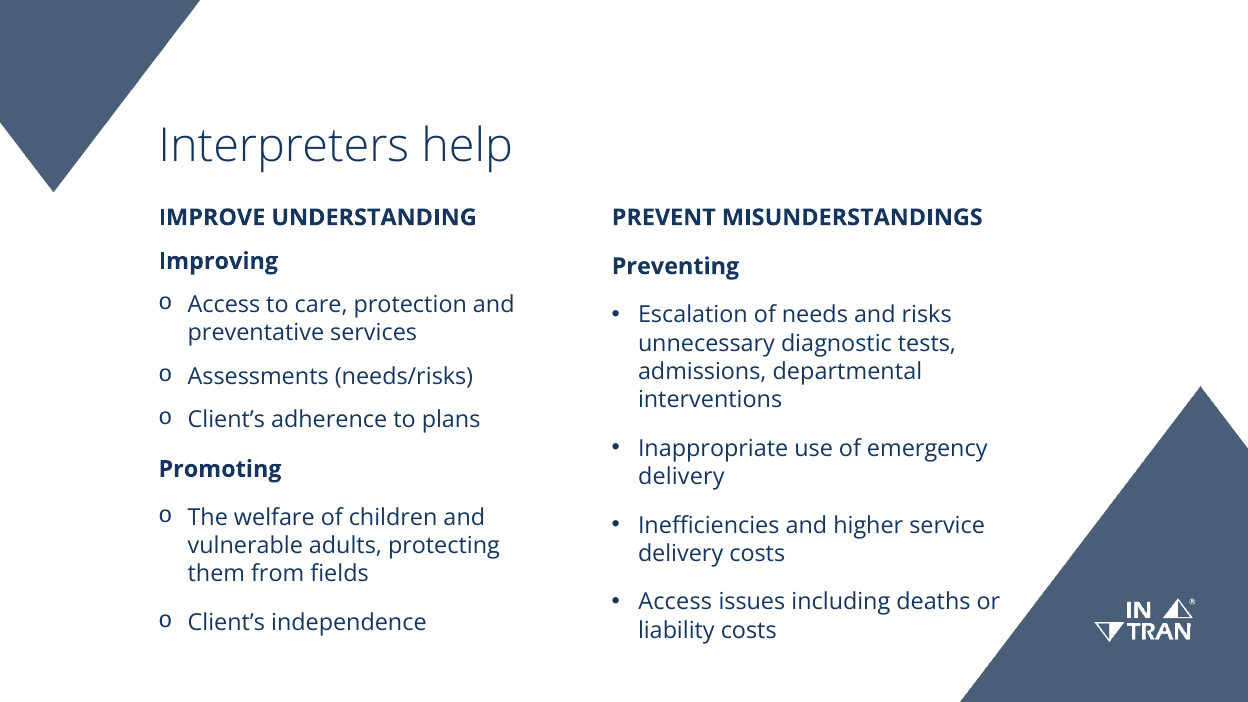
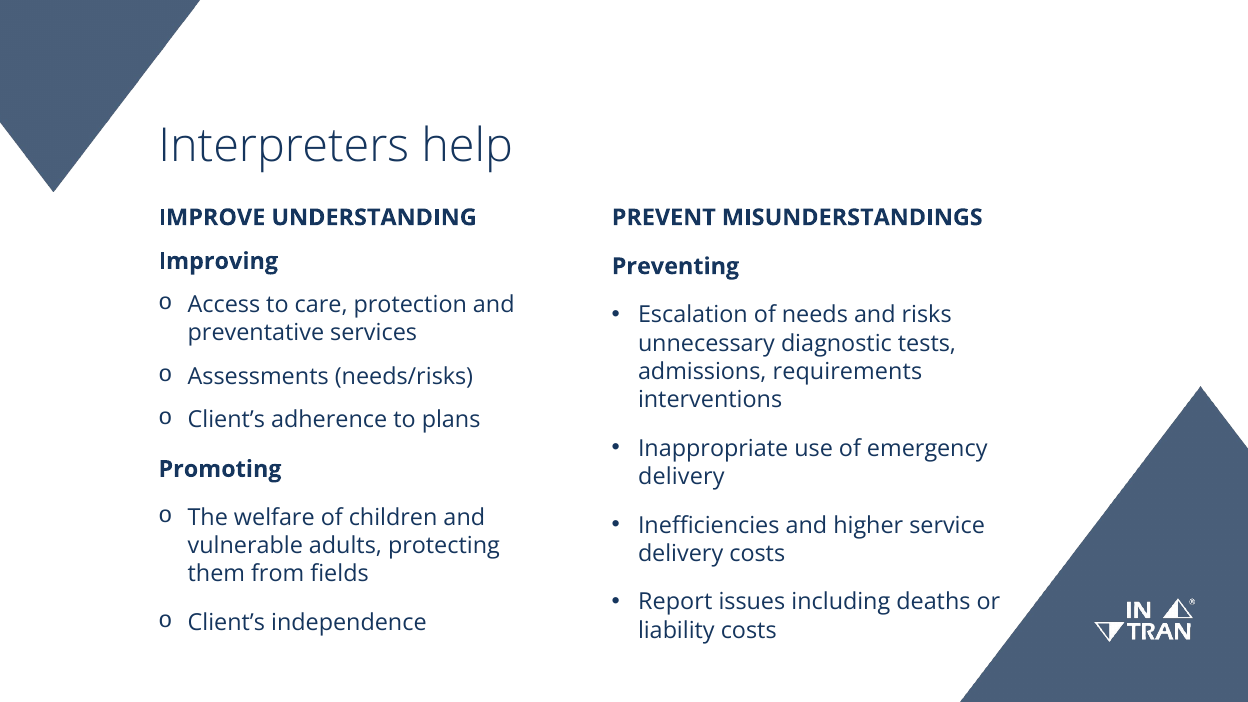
departmental: departmental -> requirements (847, 371)
Access: Access -> Report (675, 602)
